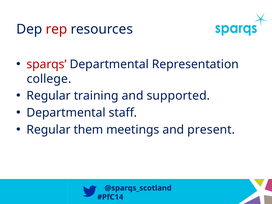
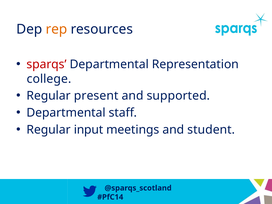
rep colour: red -> orange (57, 29)
training: training -> present (96, 96)
them: them -> input (88, 130)
present: present -> student (211, 130)
